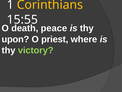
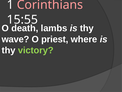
Corinthians colour: yellow -> pink (50, 5)
peace: peace -> lambs (54, 28)
upon: upon -> wave (15, 39)
